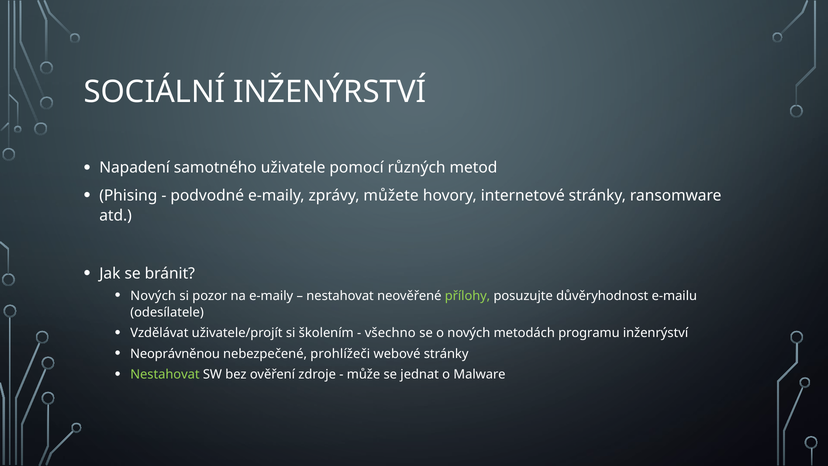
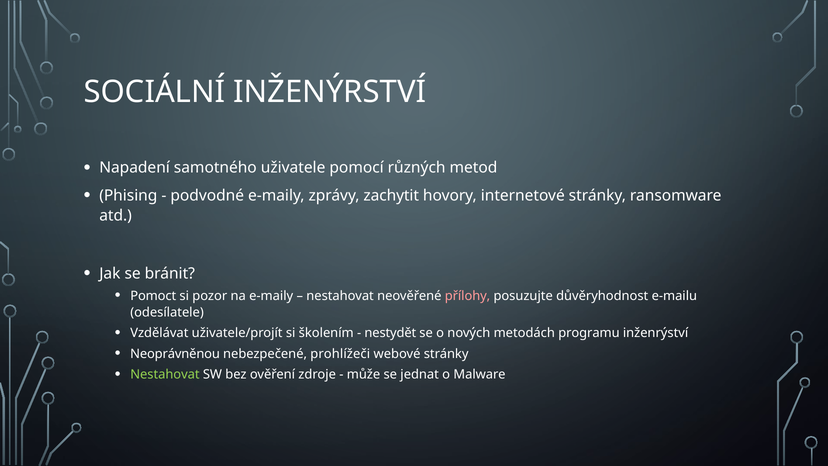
můžete: můžete -> zachytit (391, 196)
Nových: Nových -> Pomoct (153, 296)
přílohy colour: light green -> pink (468, 296)
všechno: všechno -> nestydět (390, 333)
